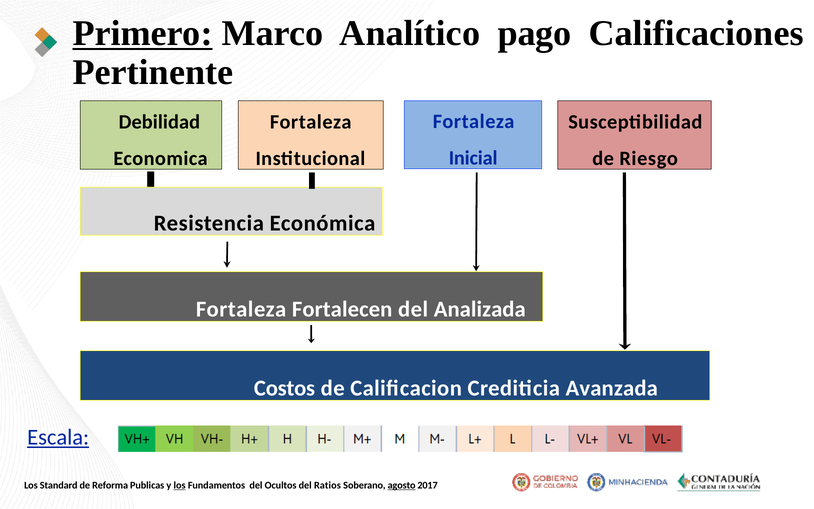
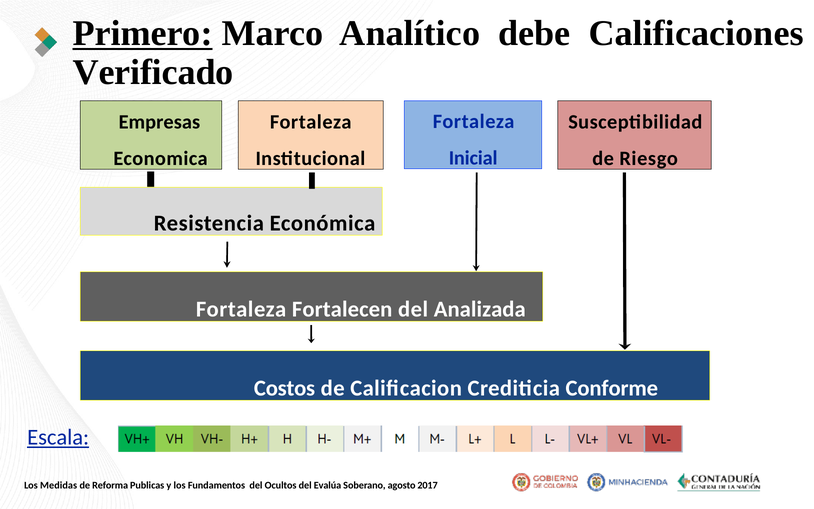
pago: pago -> debe (534, 33)
Pertinente: Pertinente -> Verificado (153, 72)
Debilidad: Debilidad -> Empresas (159, 122)
Avanzada: Avanzada -> Conforme (612, 388)
Standard: Standard -> Medidas (59, 485)
los underline: present -> none (180, 485)
Ratios: Ratios -> Evalúa (327, 485)
agosto underline: present -> none (402, 485)
